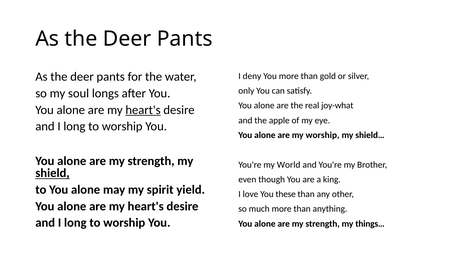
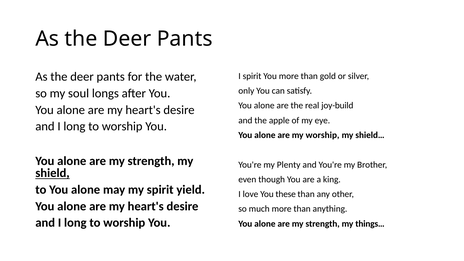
I deny: deny -> spirit (252, 76)
joy-what: joy-what -> joy-build (337, 106)
heart's underline: present -> none (143, 110)
World: World -> Plenty (289, 165)
